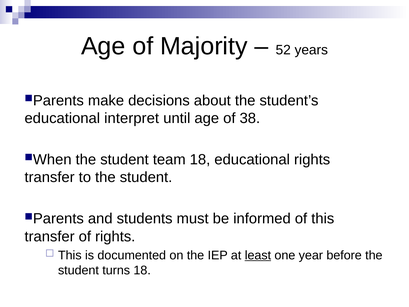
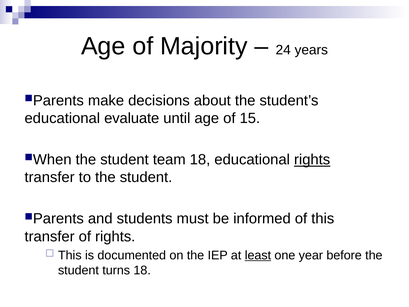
52: 52 -> 24 (283, 50)
interpret: interpret -> evaluate (132, 118)
38: 38 -> 15 (250, 118)
rights underline: none -> present (312, 160)
